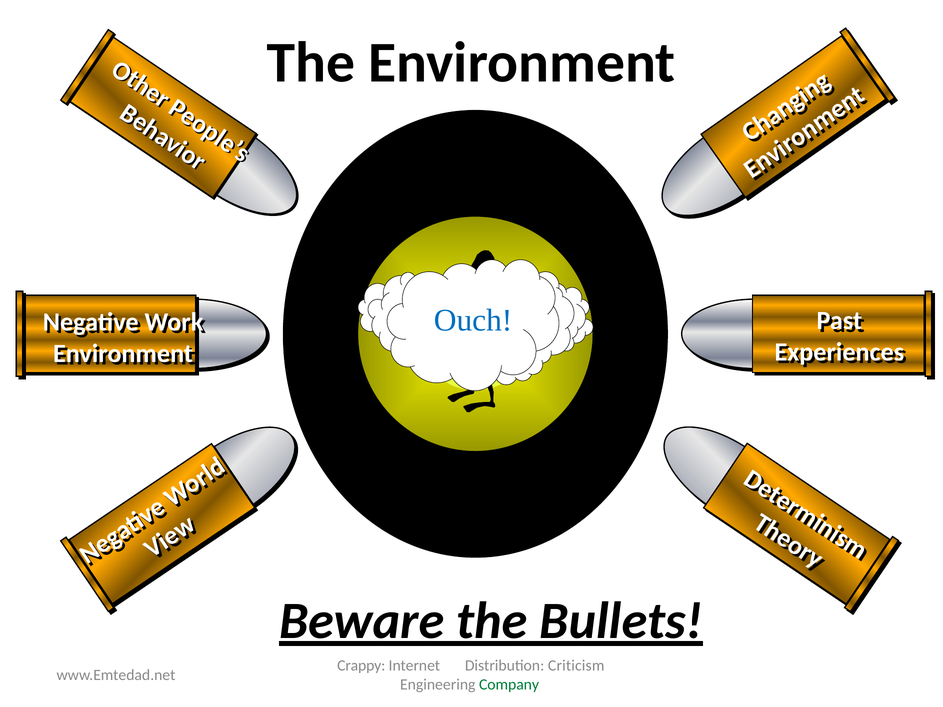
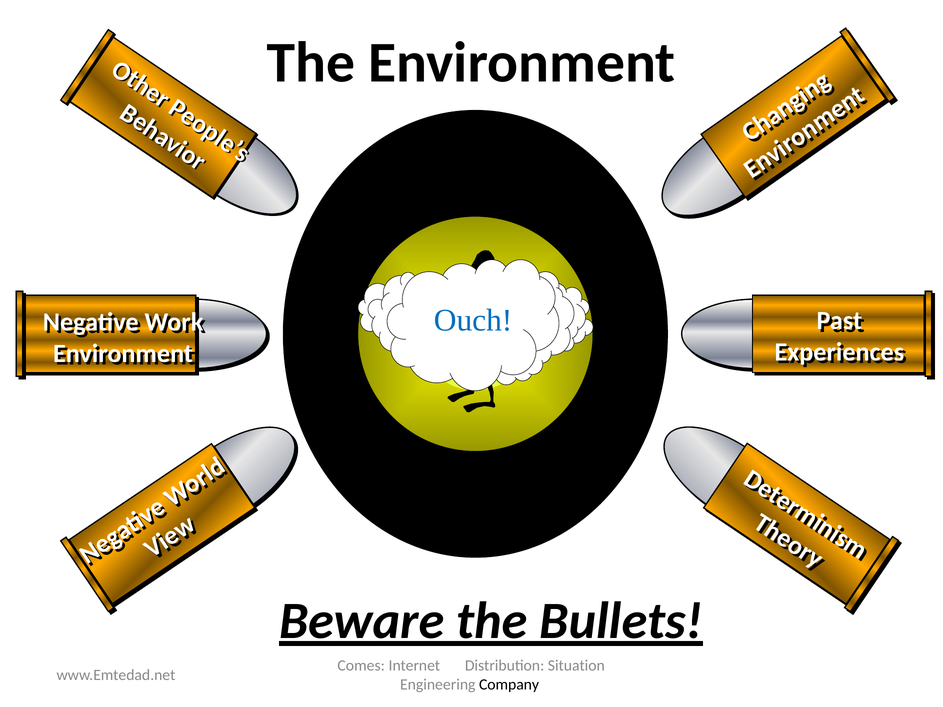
Crappy: Crappy -> Comes (361, 666)
Criticism: Criticism -> Situation (576, 666)
Company colour: green -> black (509, 685)
